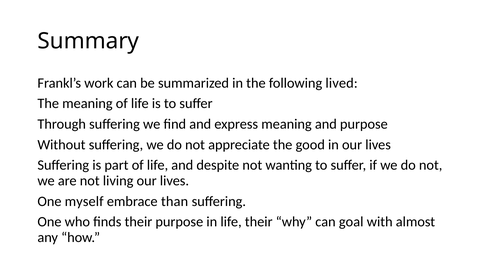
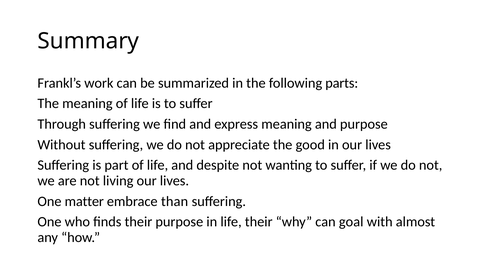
lived: lived -> parts (342, 83)
myself: myself -> matter (84, 201)
